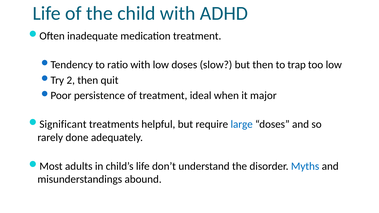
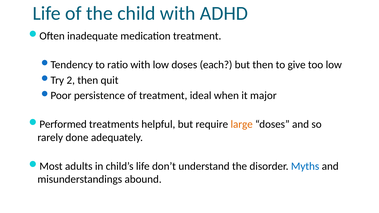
slow: slow -> each (216, 65)
trap: trap -> give (297, 65)
Significant: Significant -> Performed (63, 124)
large colour: blue -> orange (242, 124)
